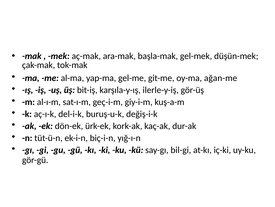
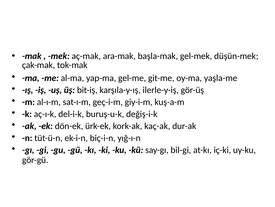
ağan-me: ağan-me -> yaşla-me (221, 78)
